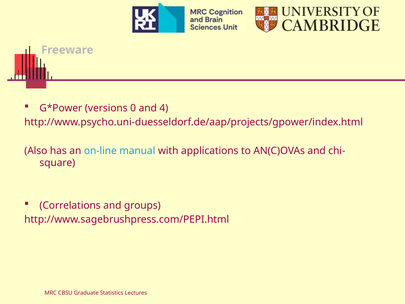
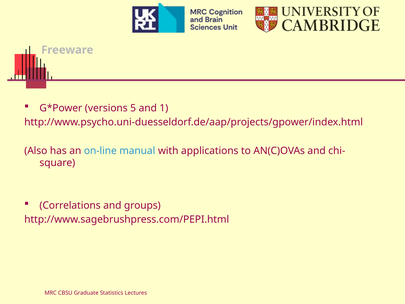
0: 0 -> 5 (133, 108)
4: 4 -> 1 (164, 108)
